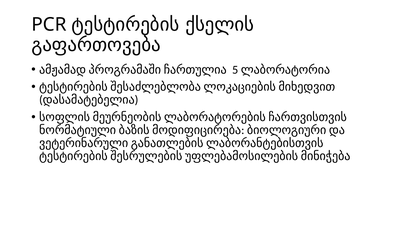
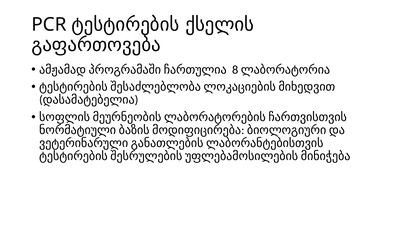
5: 5 -> 8 (235, 70)
